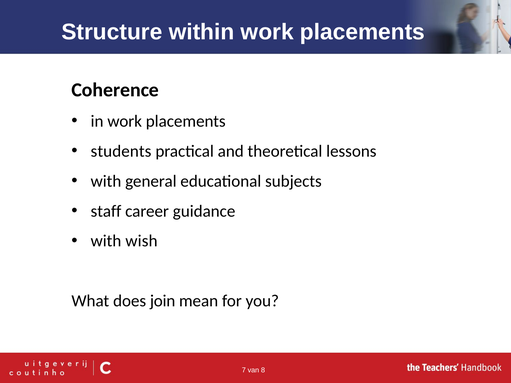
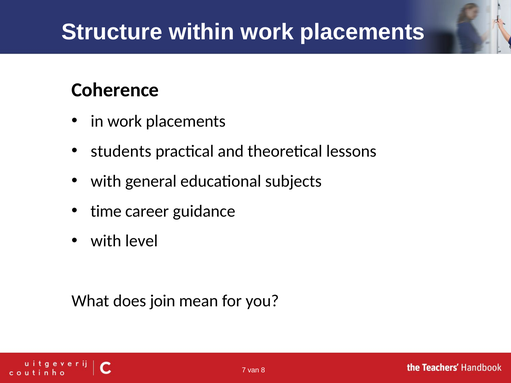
staff: staff -> time (106, 211)
wish: wish -> level (142, 241)
